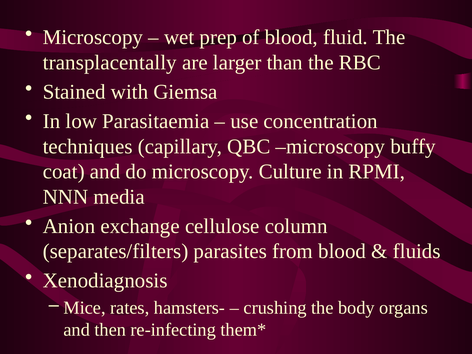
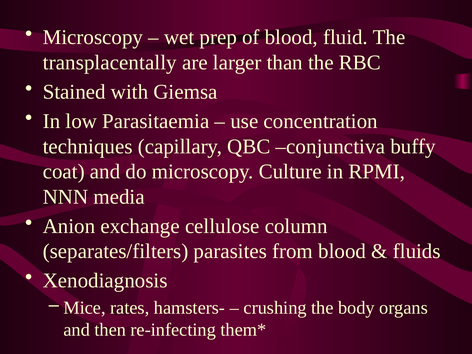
QBC microscopy: microscopy -> conjunctiva (330, 146)
